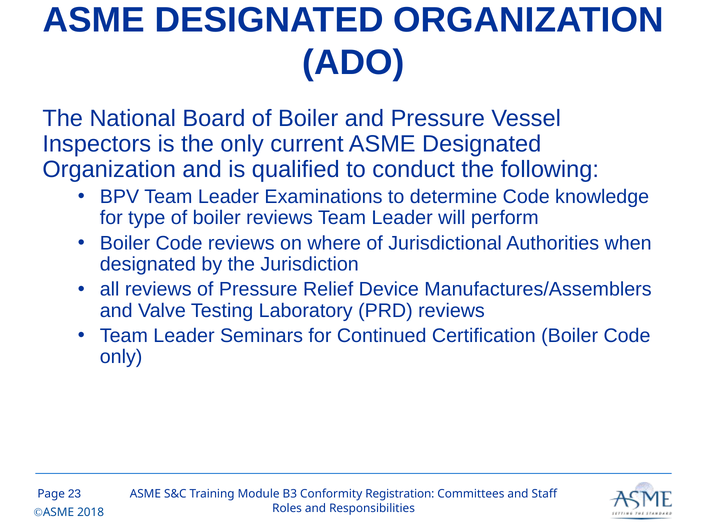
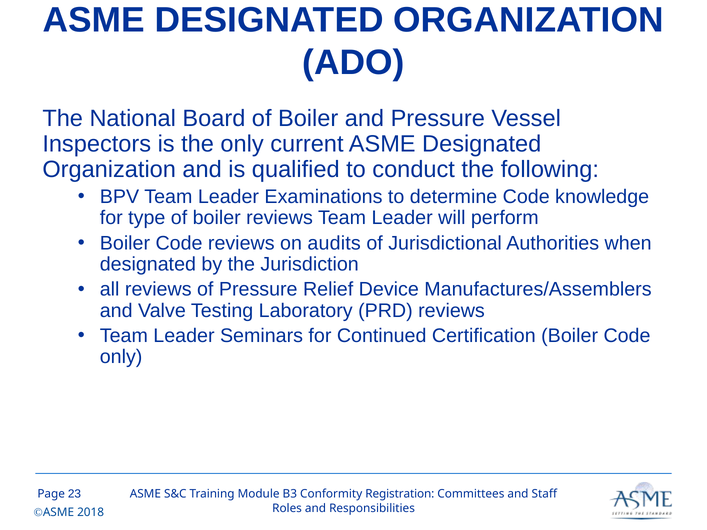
where: where -> audits (334, 243)
